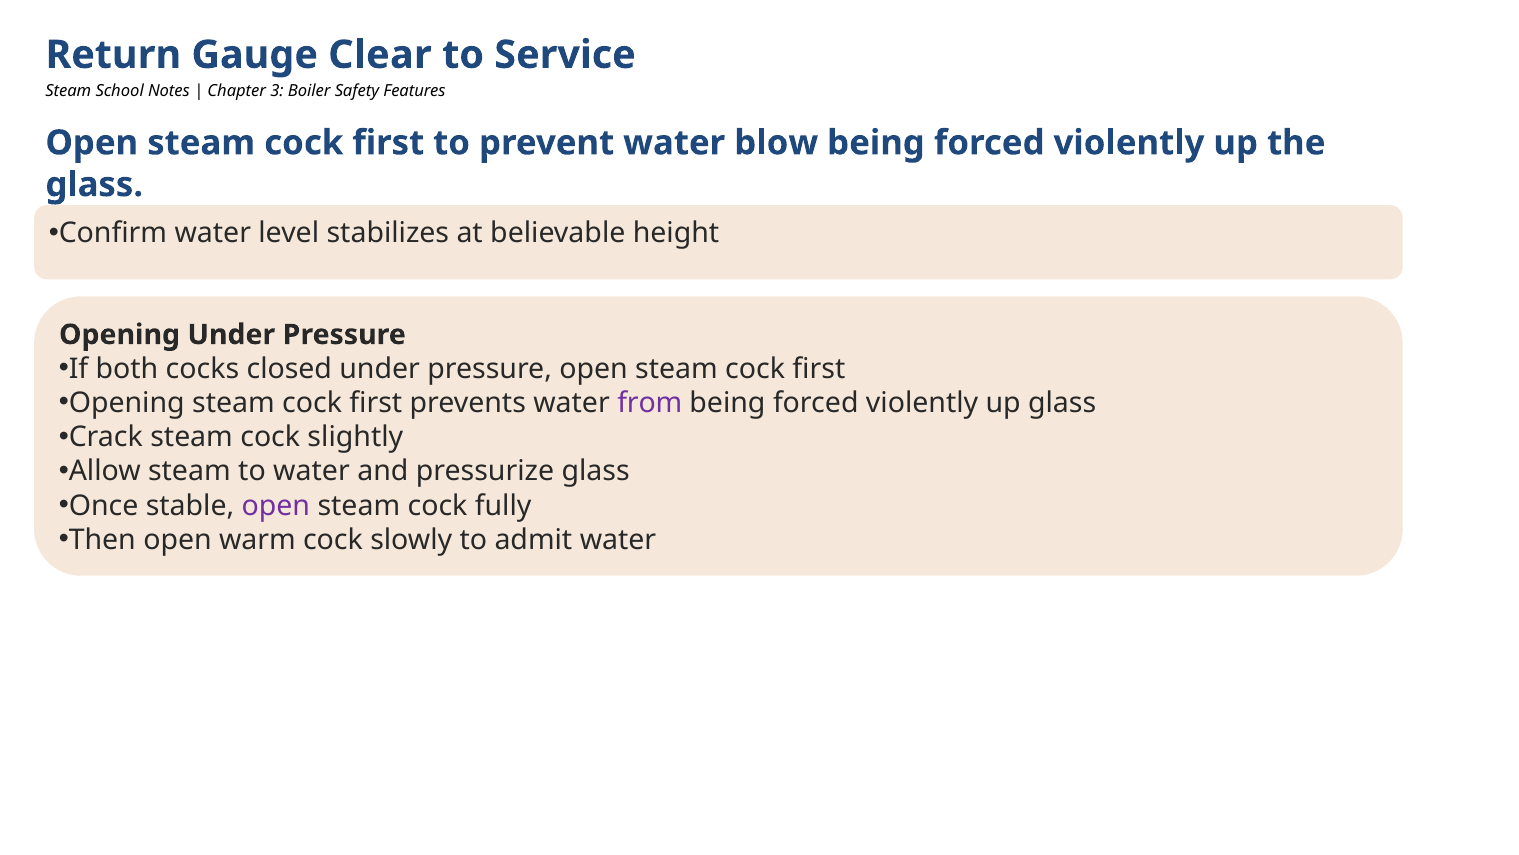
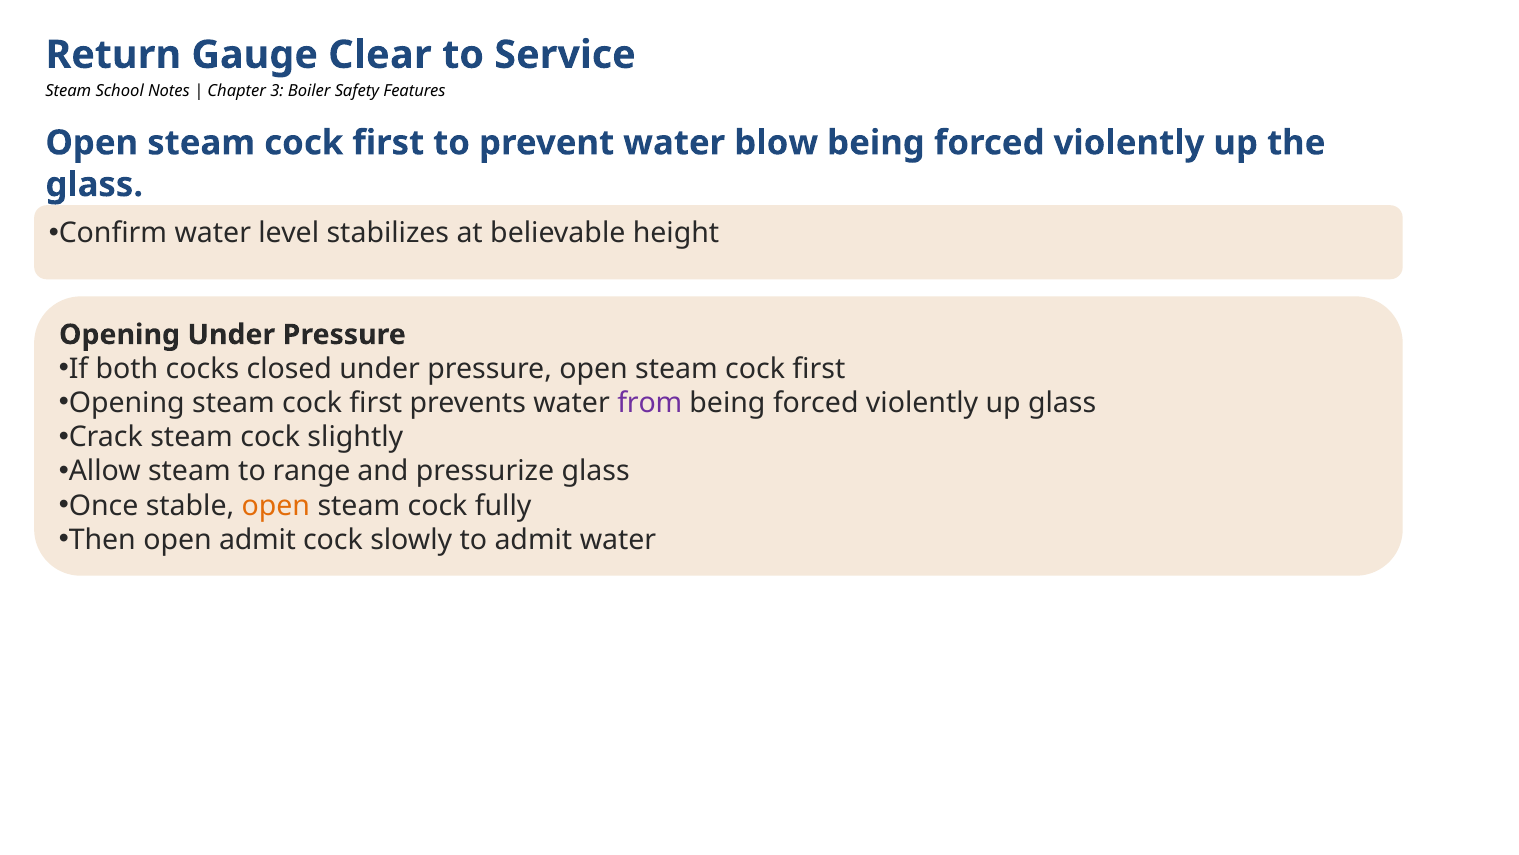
to water: water -> range (312, 472)
open colour: purple -> orange (276, 506)
open warm: warm -> admit (257, 540)
